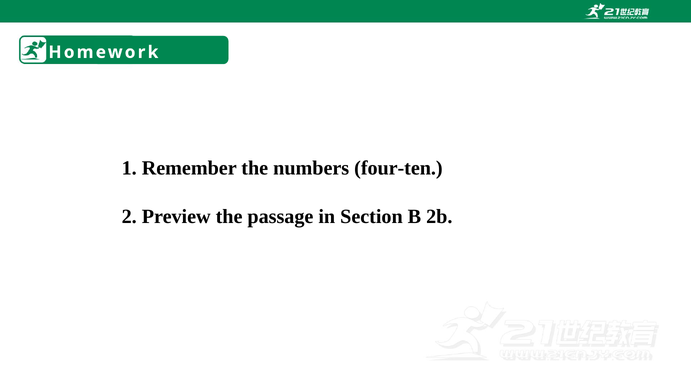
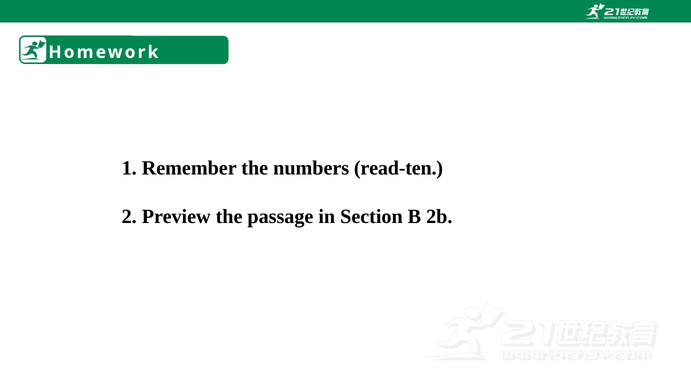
four-ten: four-ten -> read-ten (398, 168)
